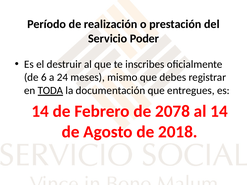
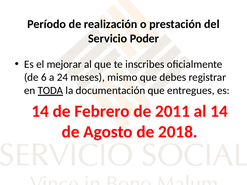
destruir: destruir -> mejorar (64, 64)
2078: 2078 -> 2011 (172, 111)
